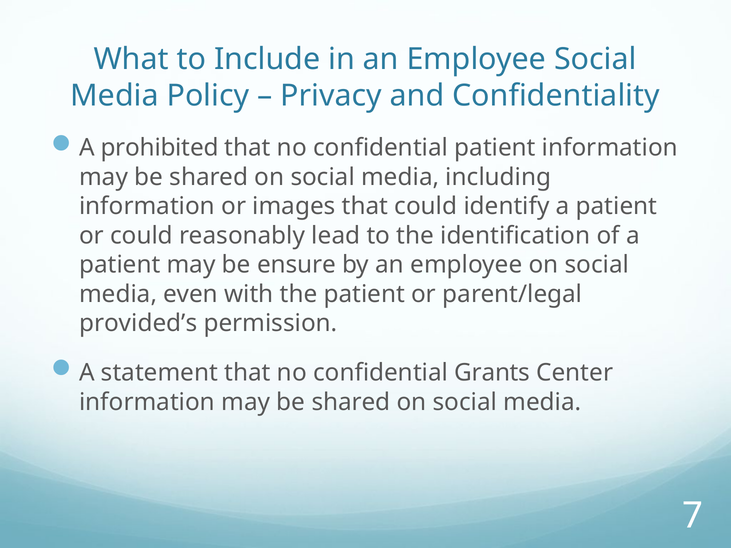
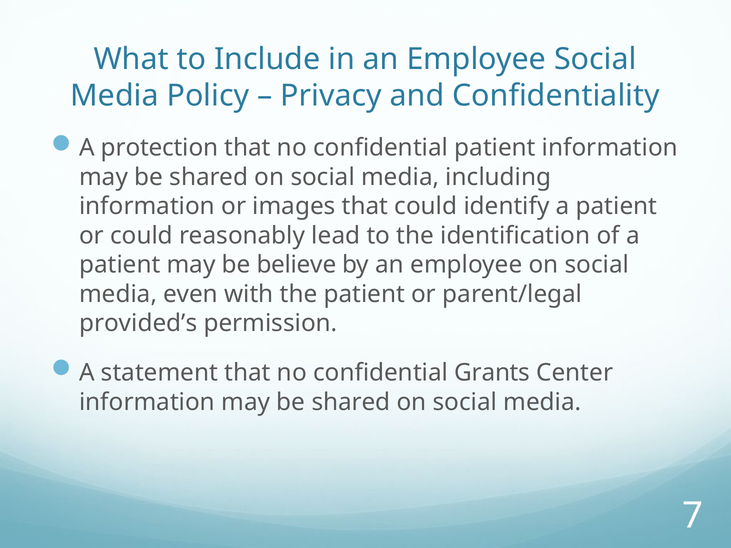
prohibited: prohibited -> protection (160, 148)
ensure: ensure -> believe (296, 265)
